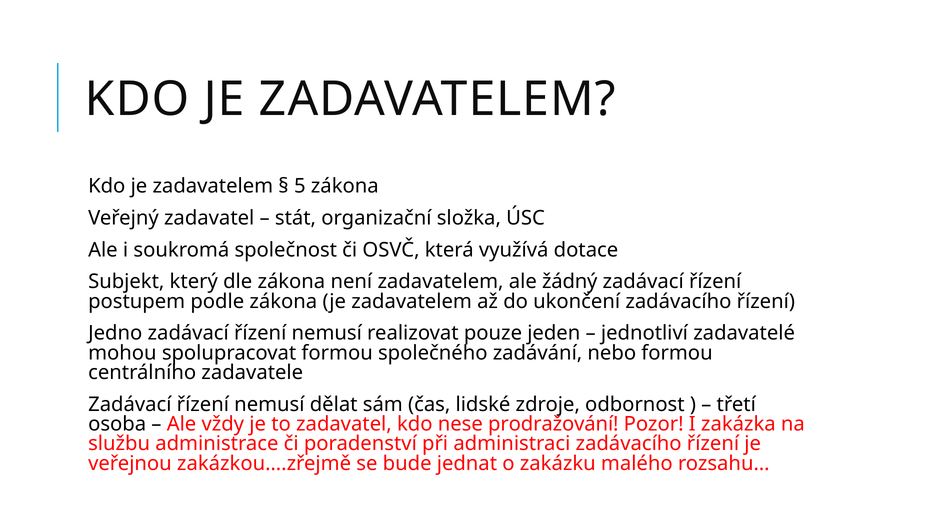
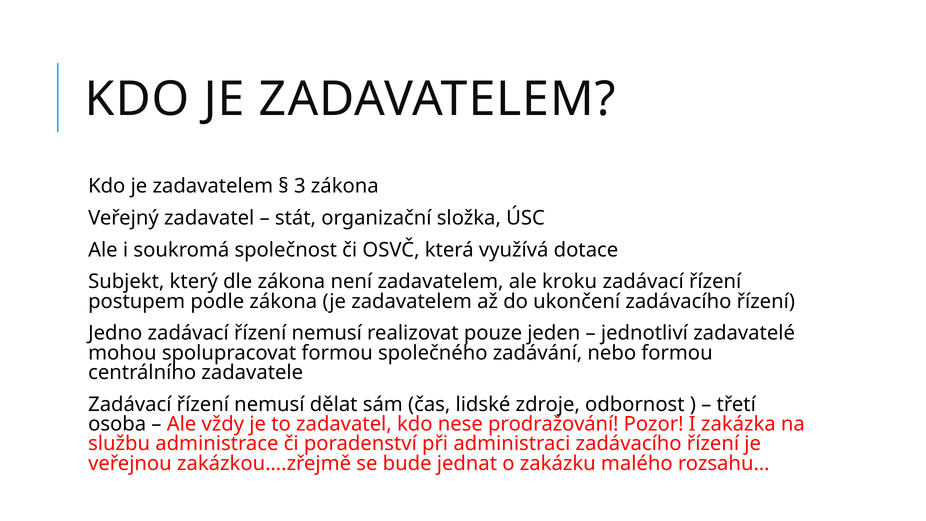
5: 5 -> 3 (300, 186)
žádný: žádný -> kroku (570, 282)
